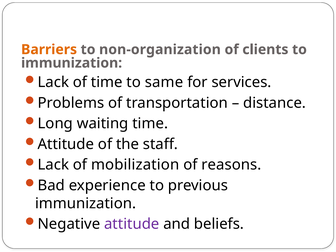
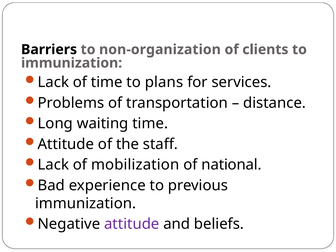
Barriers colour: orange -> black (49, 50)
same: same -> plans (164, 82)
reasons: reasons -> national (232, 165)
